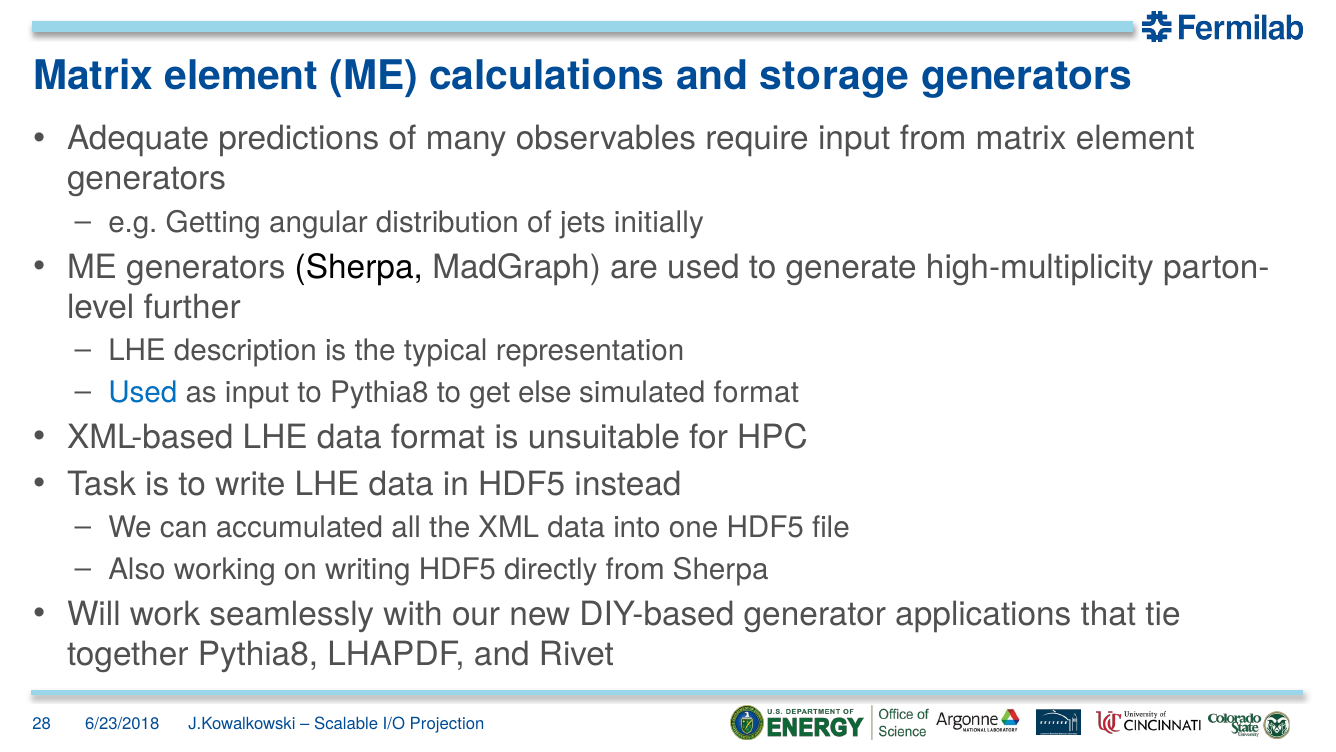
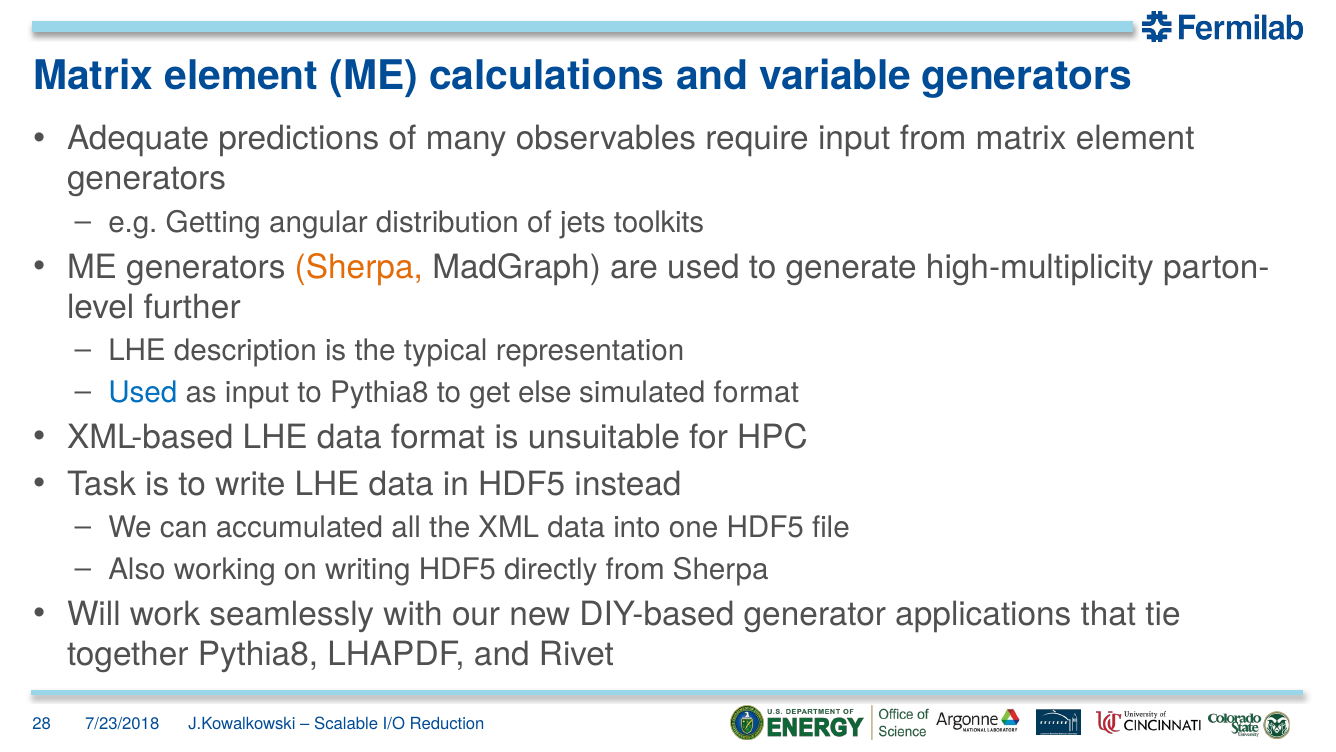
storage: storage -> variable (835, 76)
initially: initially -> toolkits (659, 222)
Sherpa colour: black -> orange (359, 267)
6/23/2018: 6/23/2018 -> 7/23/2018 (122, 724)
Projection: Projection -> Reduction (447, 724)
